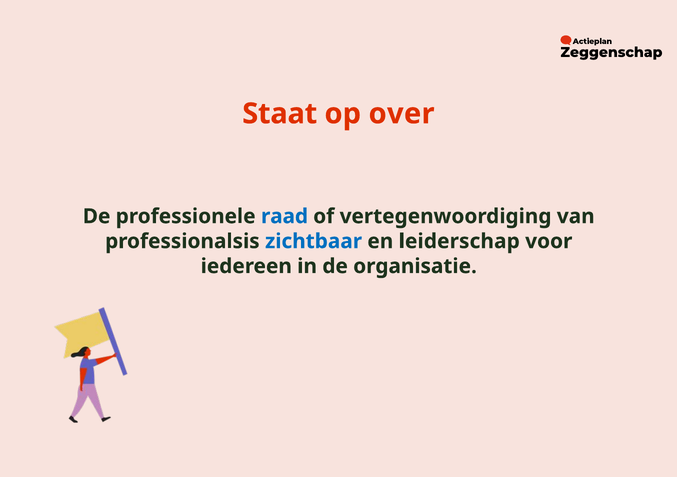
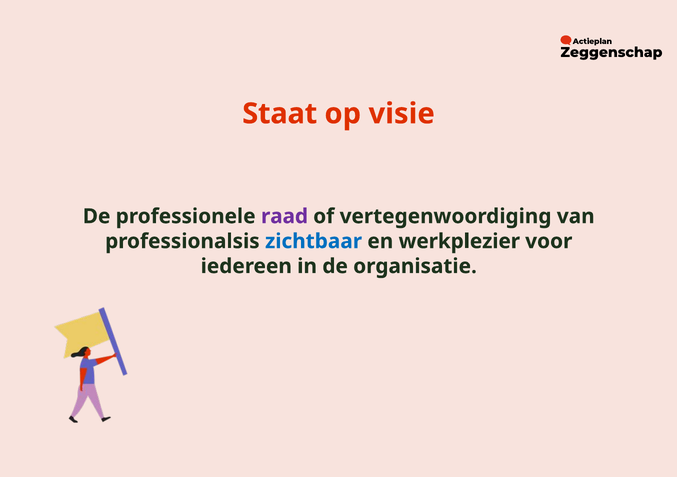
over: over -> visie (402, 114)
raad colour: blue -> purple (285, 216)
leiderschap: leiderschap -> werkplezier (459, 241)
